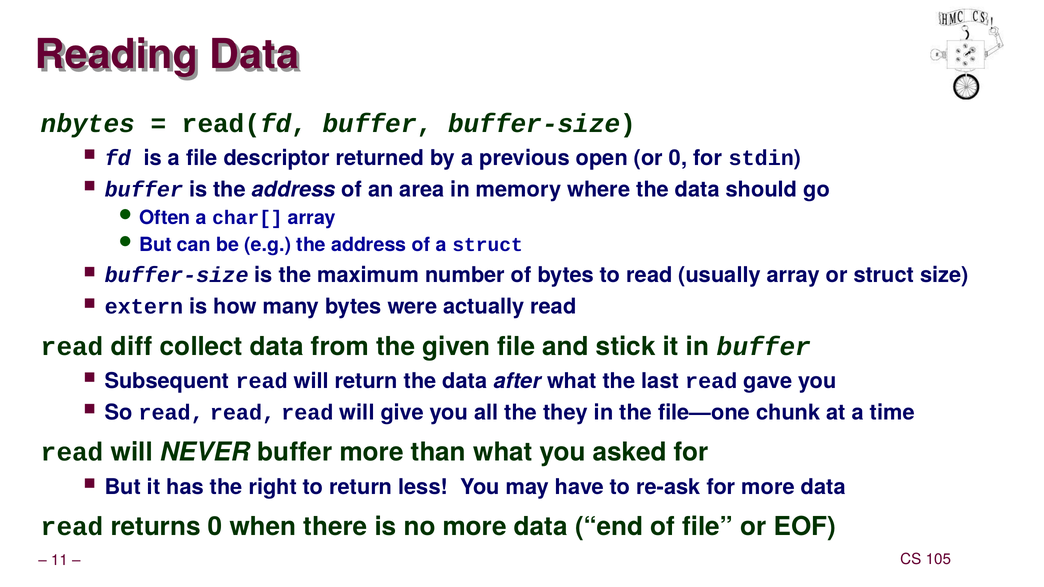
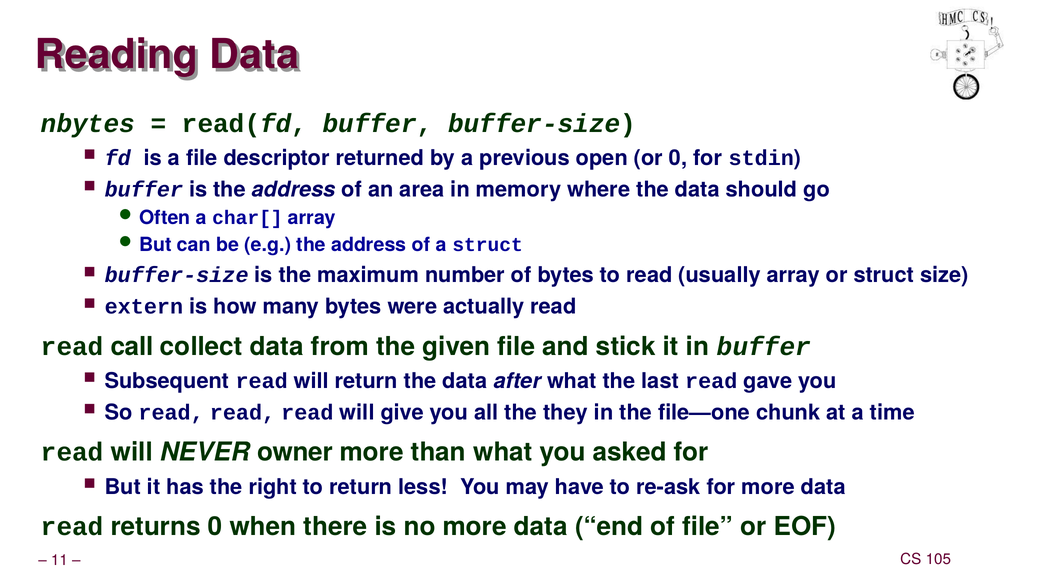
diff: diff -> call (132, 347)
NEVER buffer: buffer -> owner (295, 452)
